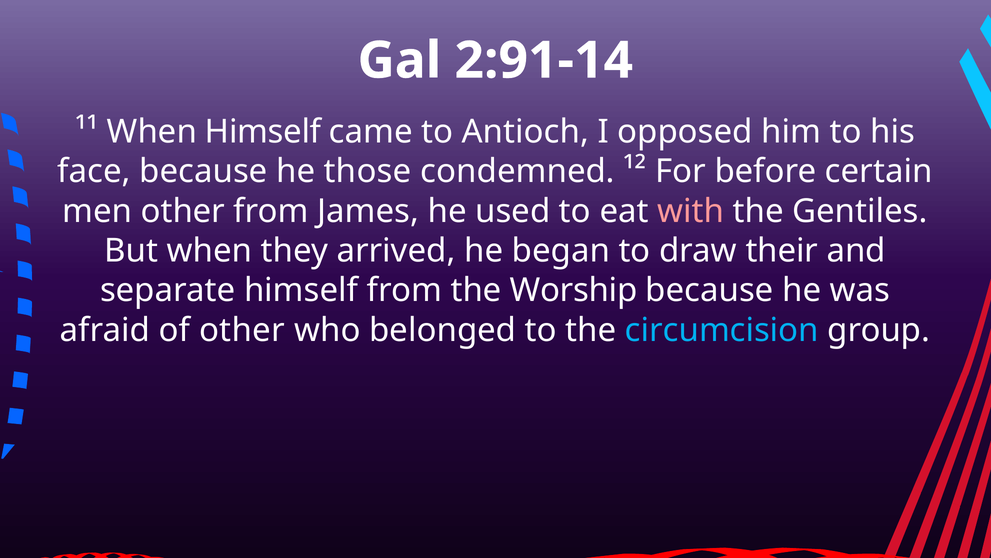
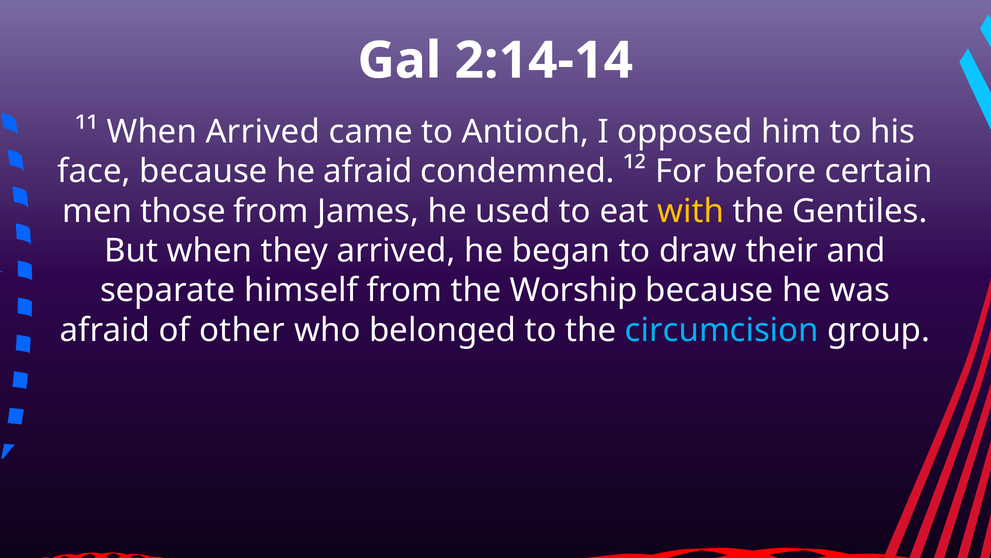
2:91-14: 2:91-14 -> 2:14-14 (544, 61)
When Himself: Himself -> Arrived (263, 132)
he those: those -> afraid (368, 171)
men other: other -> those (183, 211)
with colour: pink -> yellow (691, 211)
